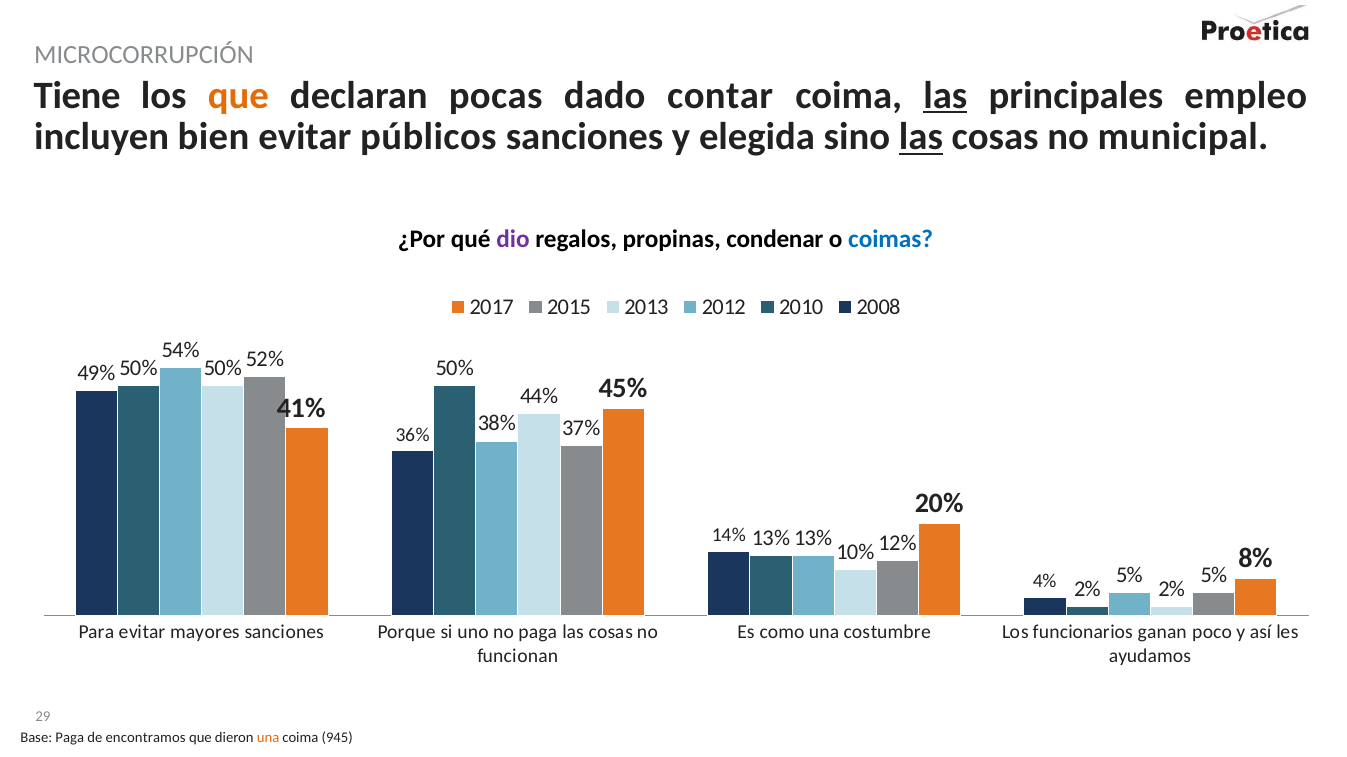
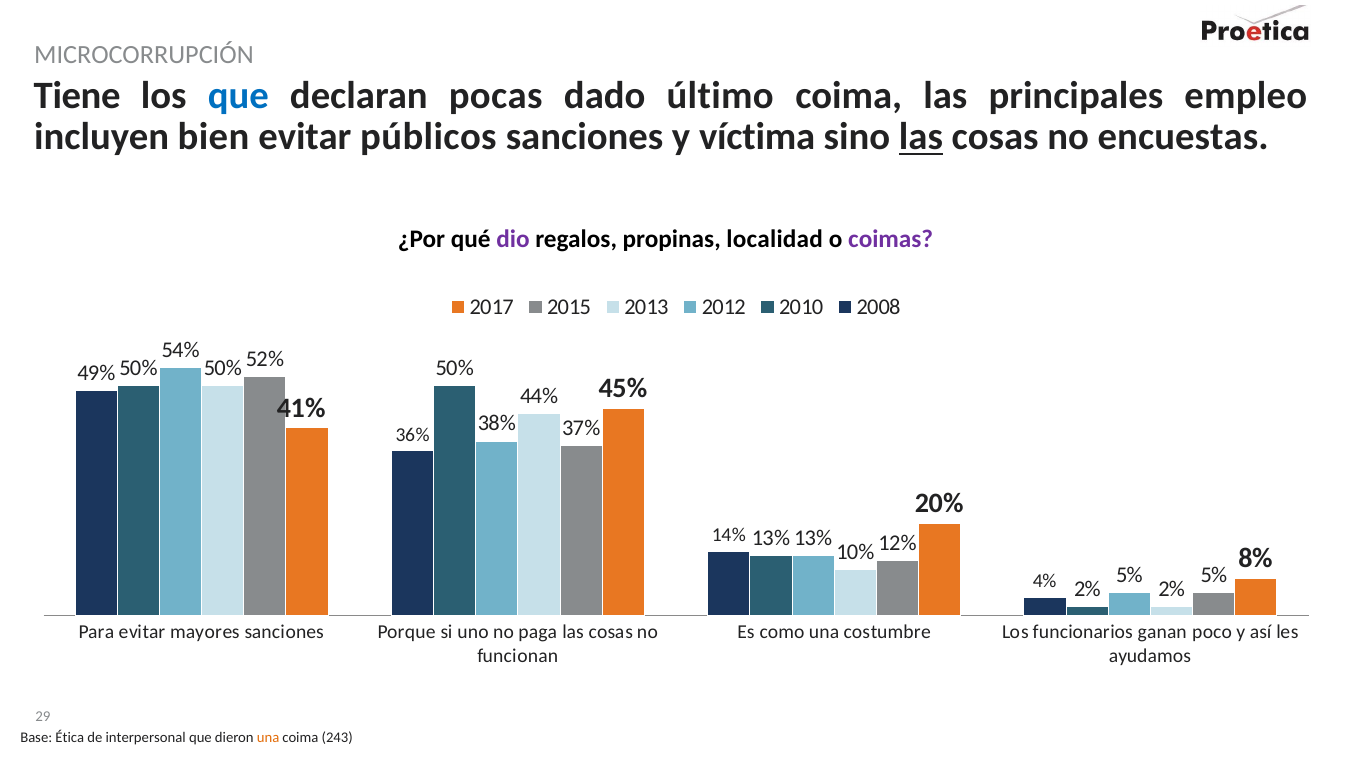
que colour: orange -> blue (238, 96)
contar: contar -> último (720, 96)
las underline: present -> none (945, 96)
elegida: elegida -> víctima (757, 137)
municipal: municipal -> encuestas (1183, 137)
condenar: condenar -> localidad (775, 239)
coimas colour: blue -> purple (891, 239)
Base Paga: Paga -> Ética (70, 739)
encontramos: encontramos -> interpersonal (146, 739)
945: 945 -> 243 (337, 739)
